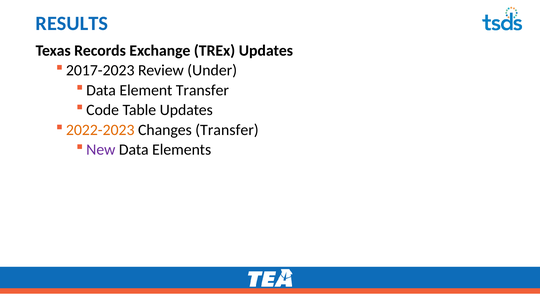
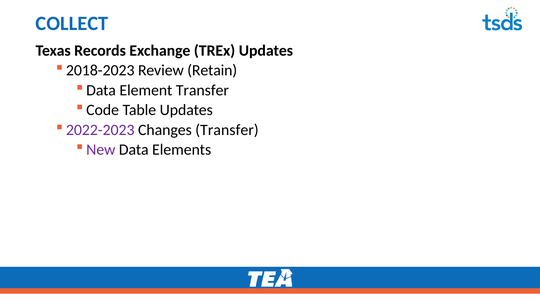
RESULTS: RESULTS -> COLLECT (72, 23)
2017-2023: 2017-2023 -> 2018-2023 (100, 70)
Under: Under -> Retain (212, 70)
2022-2023 colour: orange -> purple (100, 130)
